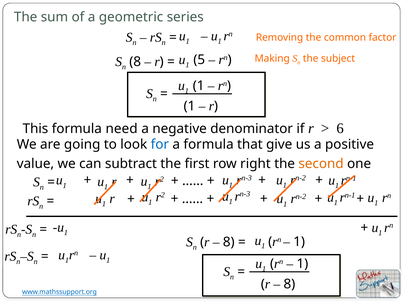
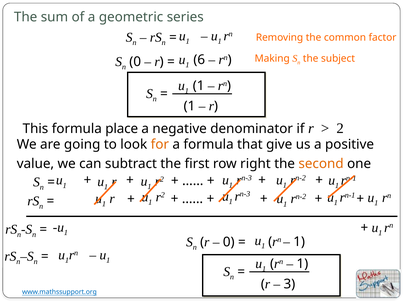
8: 8 -> 0 (135, 62)
5: 5 -> 6 (199, 60)
need: need -> place (122, 129)
6: 6 -> 2 (340, 129)
for colour: blue -> orange (160, 144)
8: 8 -> 0 (229, 242)
8: 8 -> 3 (289, 284)
